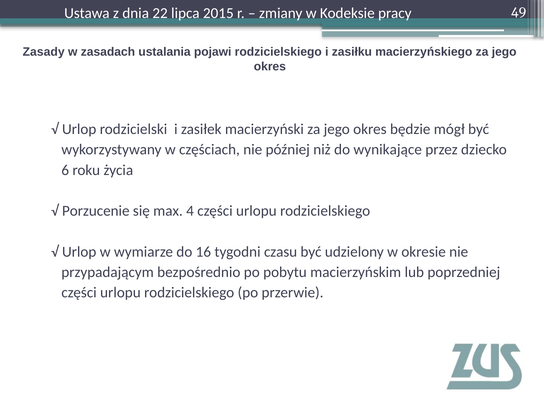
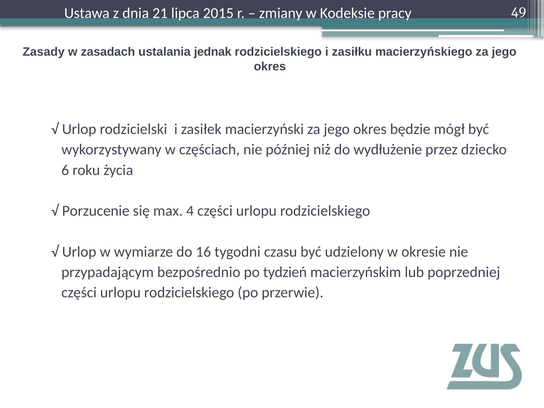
22: 22 -> 21 (160, 13)
pojawi: pojawi -> jednak (213, 52)
wynikające: wynikające -> wydłużenie (388, 150)
pobytu: pobytu -> tydzień (285, 272)
